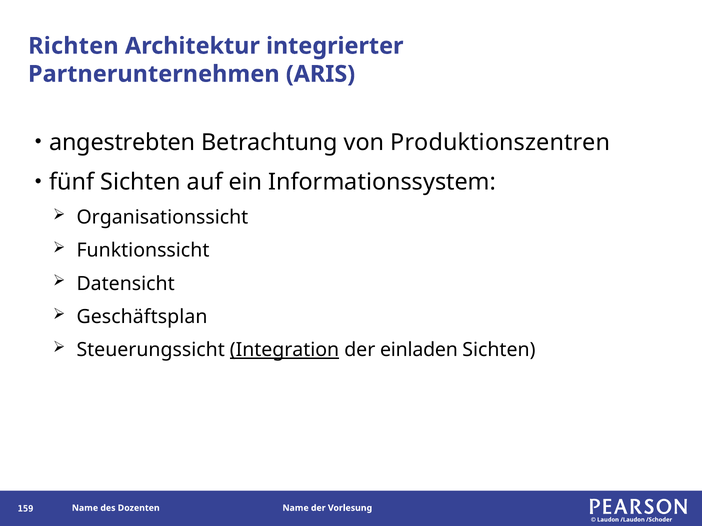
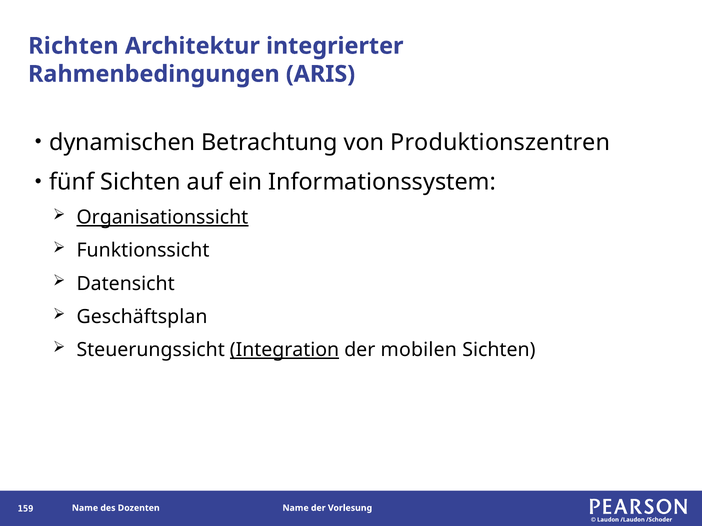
Partnerunternehmen: Partnerunternehmen -> Rahmenbedingungen (154, 74)
angestrebten: angestrebten -> dynamischen (122, 143)
Organisationssicht underline: none -> present (162, 218)
einladen: einladen -> mobilen (419, 350)
